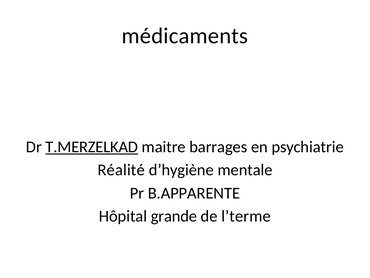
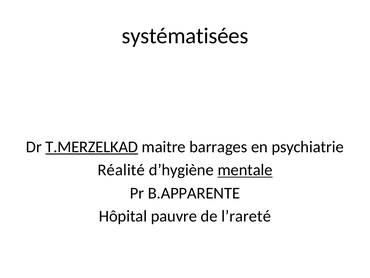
médicaments: médicaments -> systématisées (185, 36)
mentale underline: none -> present (245, 170)
grande: grande -> pauvre (174, 216)
l’terme: l’terme -> l’rareté (246, 216)
